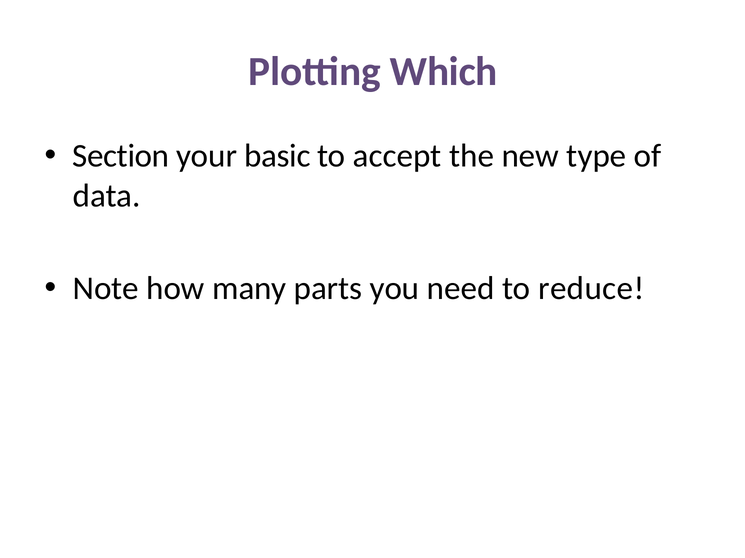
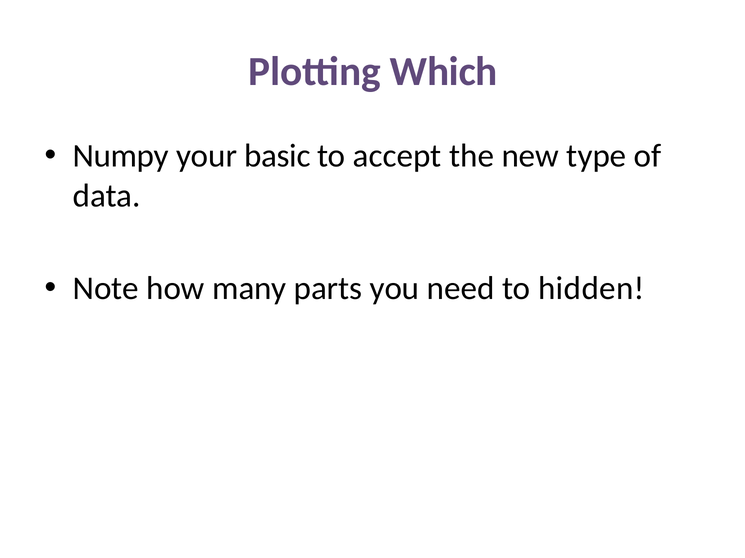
Section: Section -> Numpy (121, 156)
reduce: reduce -> hidden (591, 289)
